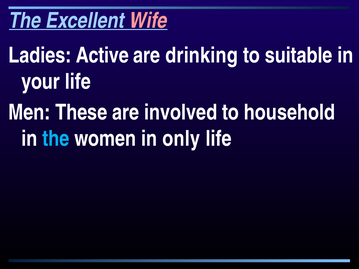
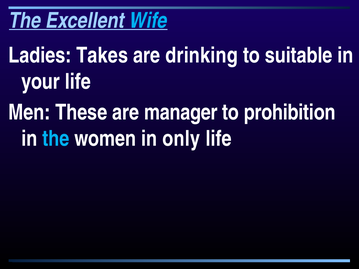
Wife colour: pink -> light blue (148, 21)
Active: Active -> Takes (102, 55)
involved: involved -> manager (181, 112)
household: household -> prohibition (290, 112)
